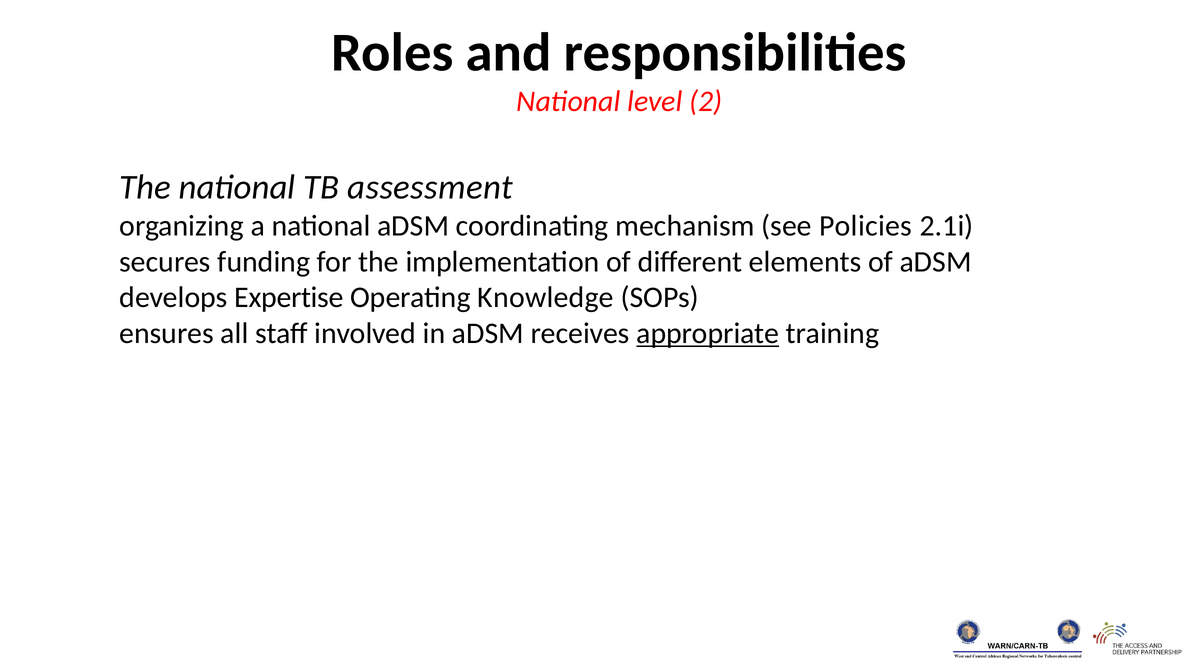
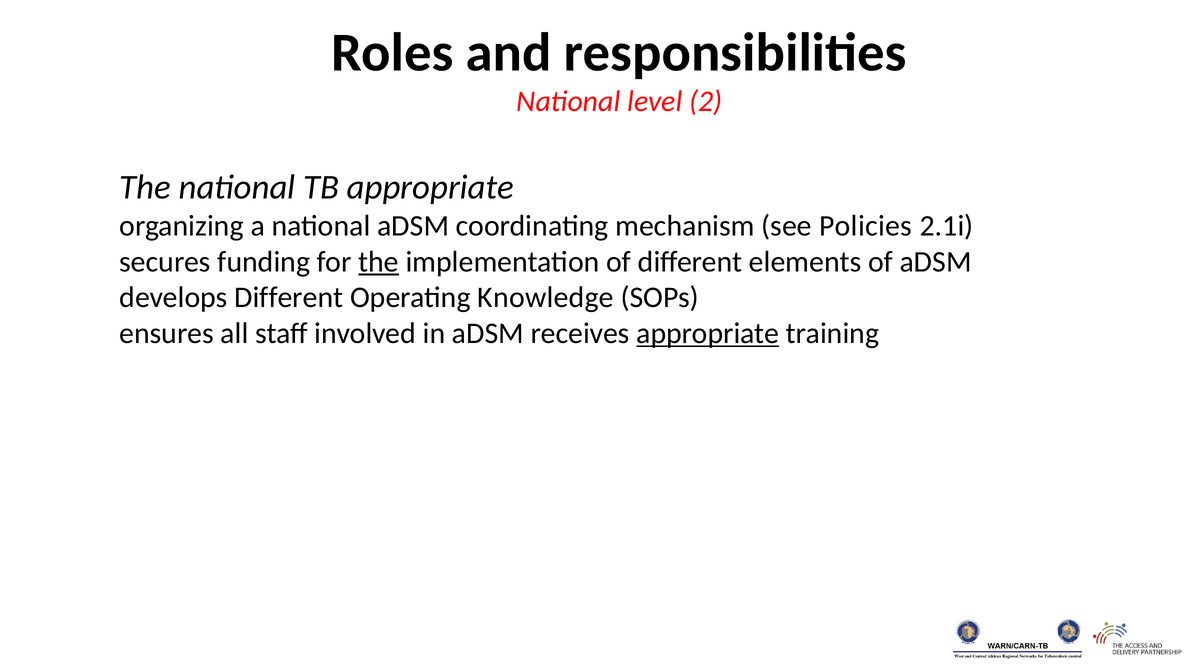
TB assessment: assessment -> appropriate (430, 187)
the underline: none -> present (379, 262)
develops Expertise: Expertise -> Different (289, 298)
